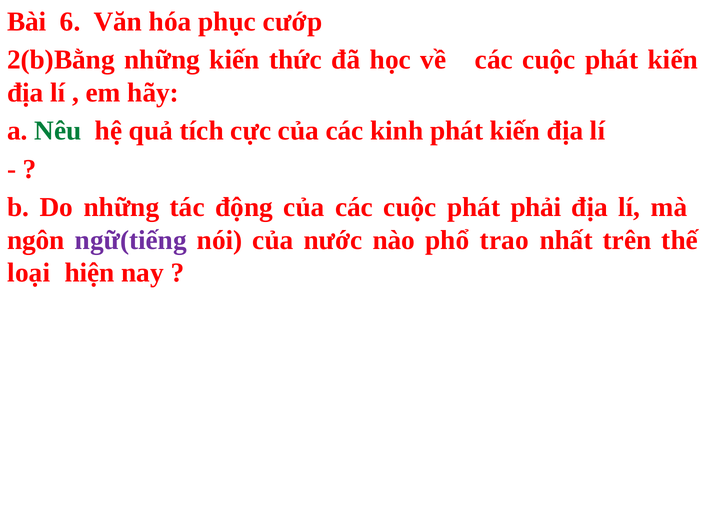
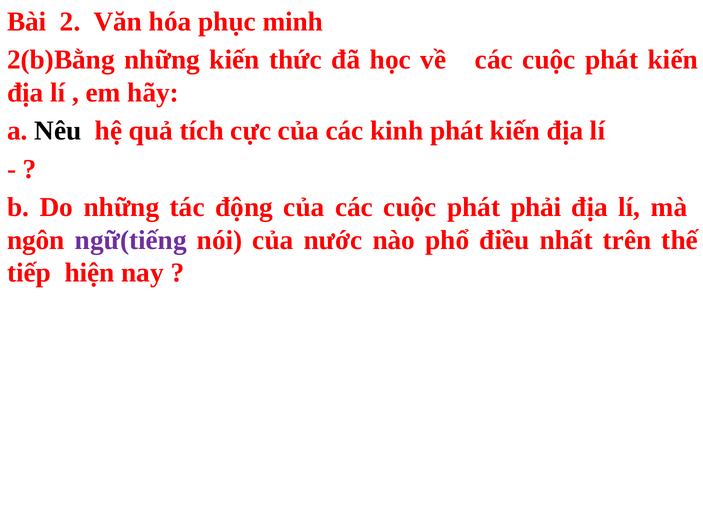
6: 6 -> 2 (70, 22)
cướp: cướp -> minh (293, 22)
Nêu colour: green -> black (58, 131)
trao: trao -> điều (504, 240)
loại: loại -> tiếp (29, 273)
